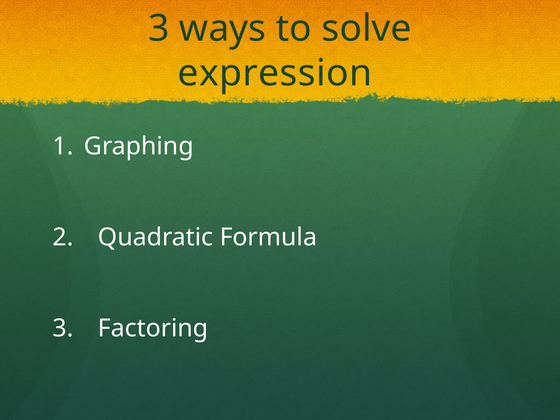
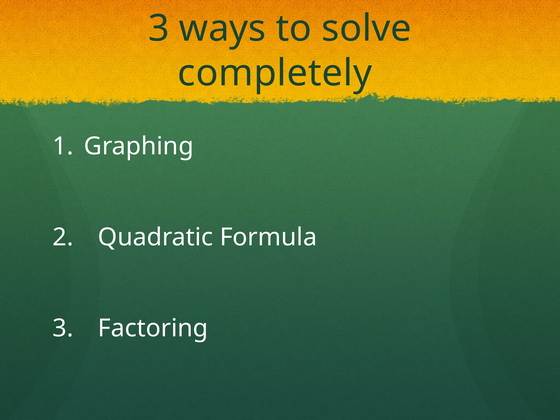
expression: expression -> completely (275, 73)
